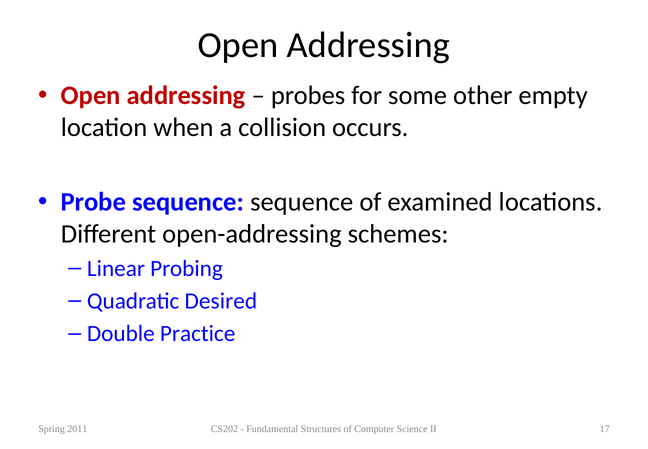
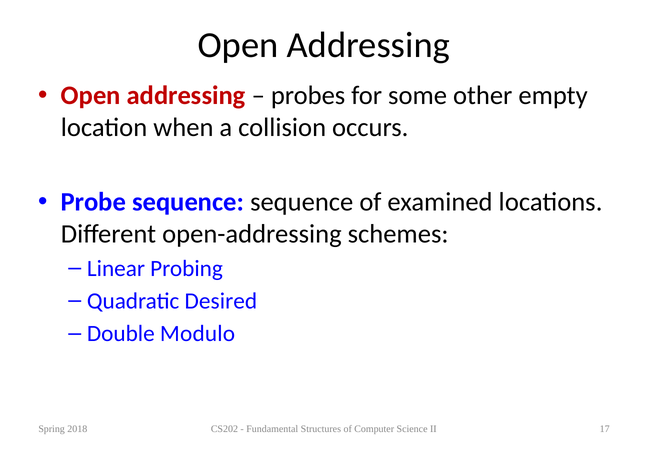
Practice: Practice -> Modulo (198, 333)
2011: 2011 -> 2018 (77, 428)
